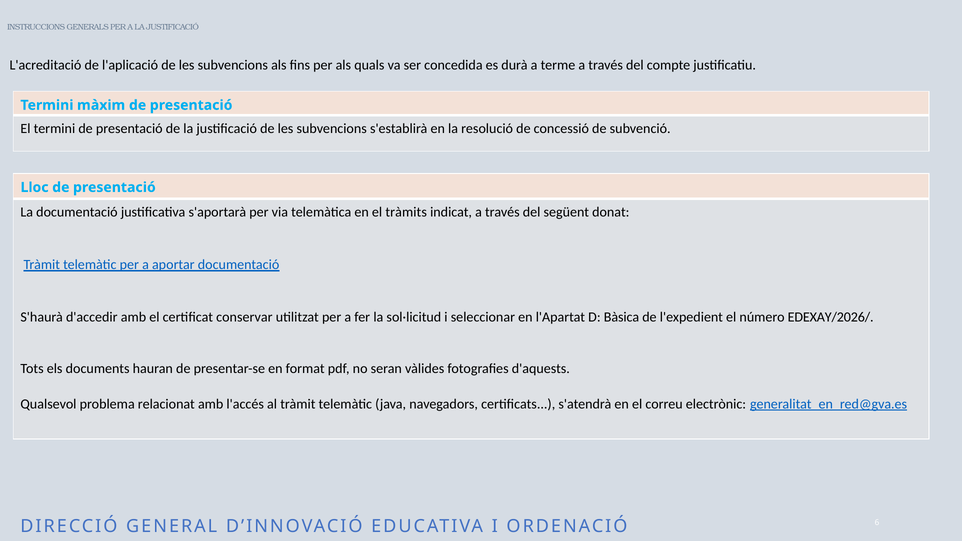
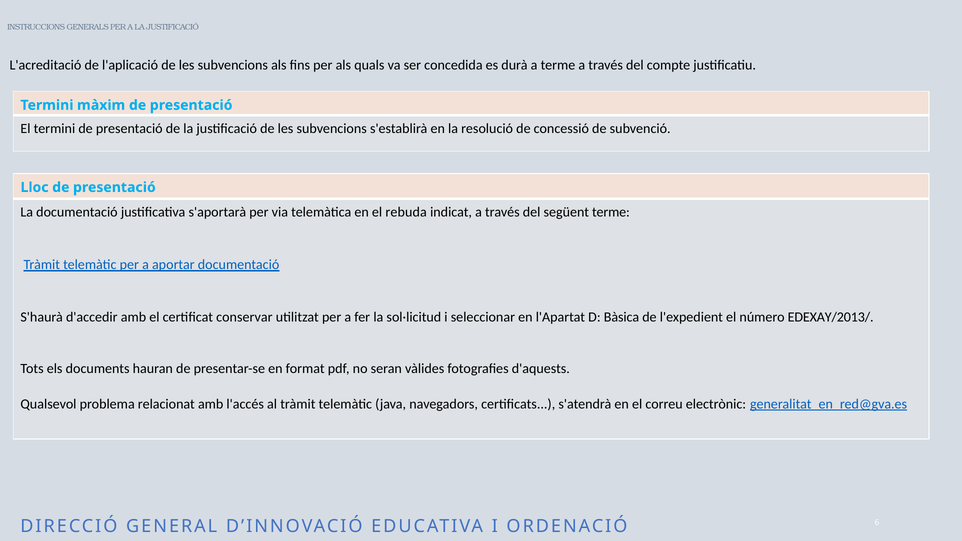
tràmits: tràmits -> rebuda (406, 212)
següent donat: donat -> terme (611, 212)
EDEXAY/2026/: EDEXAY/2026/ -> EDEXAY/2013/ (831, 317)
